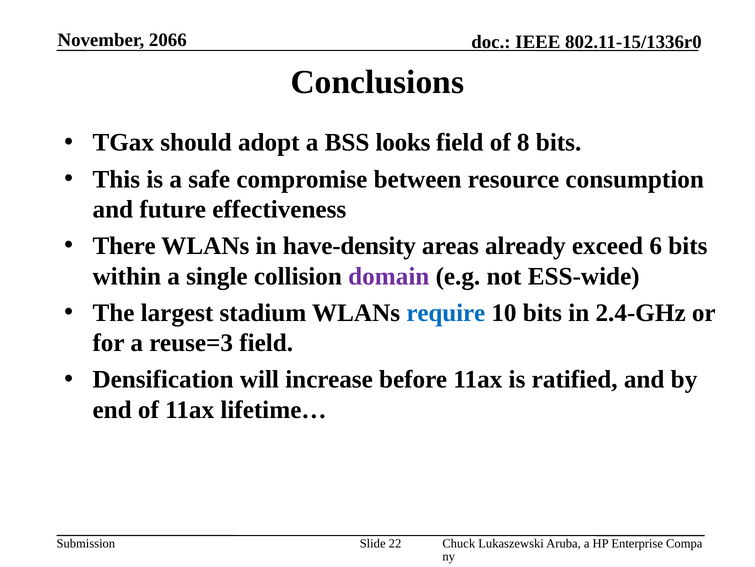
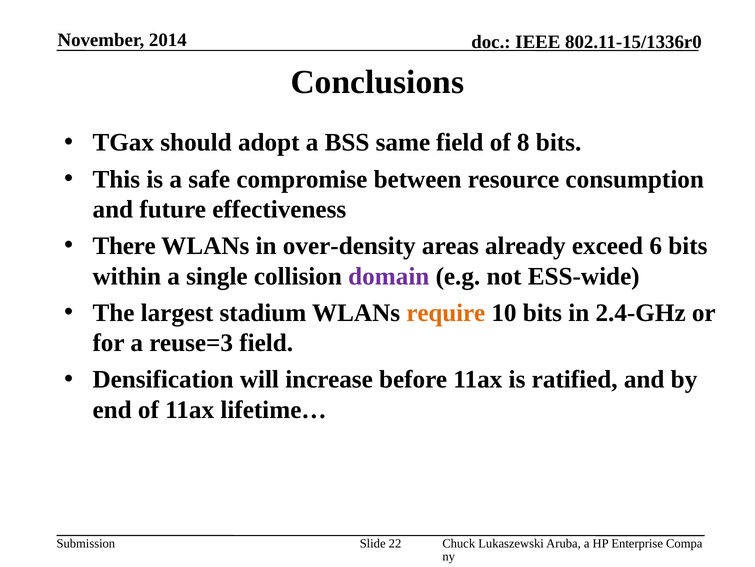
2066: 2066 -> 2014 (168, 40)
looks: looks -> same (403, 142)
have-density: have-density -> over-density (349, 246)
require colour: blue -> orange (446, 312)
